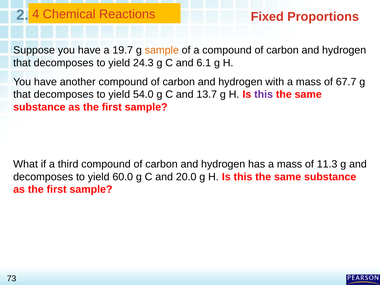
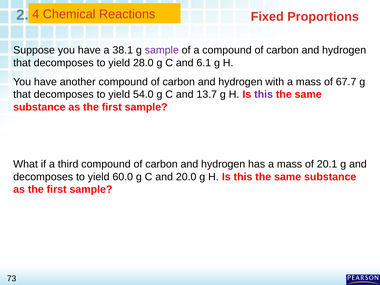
19.7: 19.7 -> 38.1 (123, 50)
sample colour: orange -> purple (162, 50)
24.3: 24.3 -> 28.0 (143, 63)
11.3: 11.3 -> 20.1 (327, 164)
